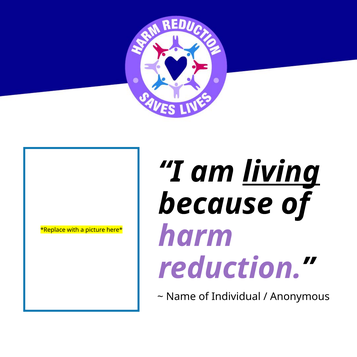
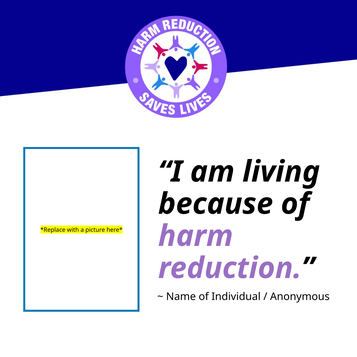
living underline: present -> none (281, 172)
